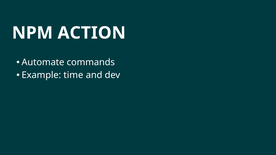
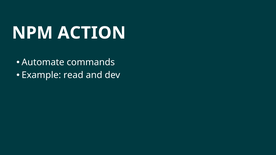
time: time -> read (73, 75)
